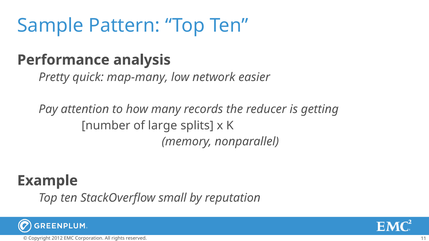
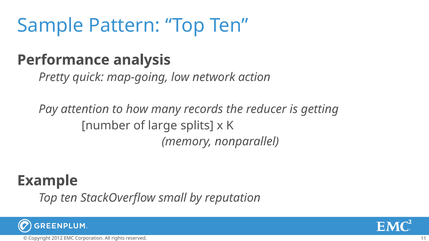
map-many: map-many -> map-going (137, 77)
easier: easier -> action (254, 77)
